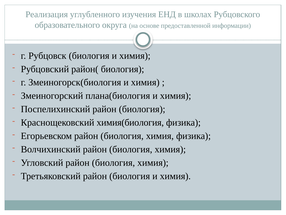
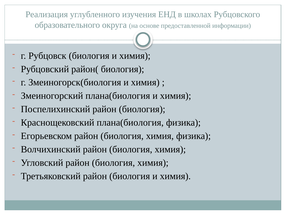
Краснощековский химия(биология: химия(биология -> плана(биология (130, 122)
